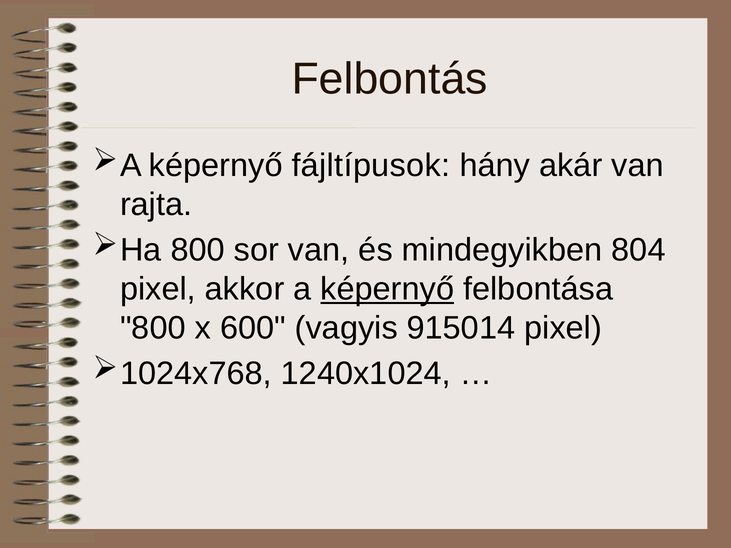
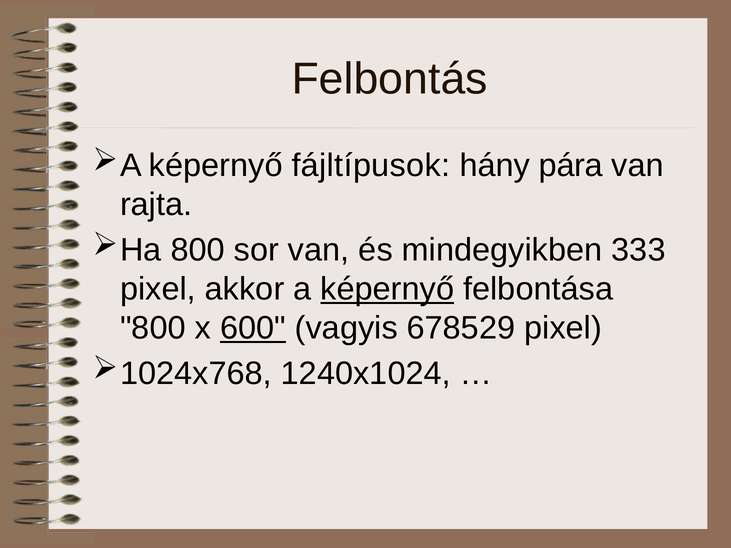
akár: akár -> pára (571, 166)
804: 804 -> 333 (638, 250)
600 underline: none -> present (253, 328)
915014: 915014 -> 678529 (461, 328)
